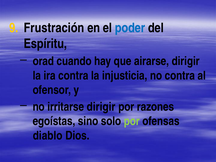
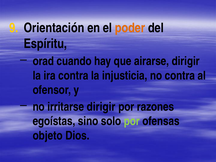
Frustración: Frustración -> Orientación (54, 28)
poder colour: blue -> orange (130, 28)
diablo: diablo -> objeto (48, 136)
